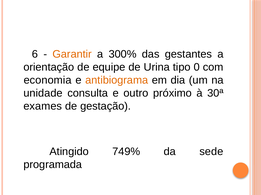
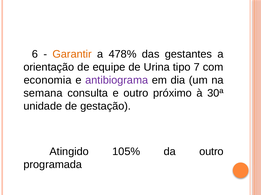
300%: 300% -> 478% (123, 54)
0: 0 -> 7 (197, 67)
antibiograma colour: orange -> purple (117, 80)
unidade: unidade -> semana (43, 93)
exames: exames -> unidade (43, 106)
749%: 749% -> 105% (126, 152)
da sede: sede -> outro (211, 152)
